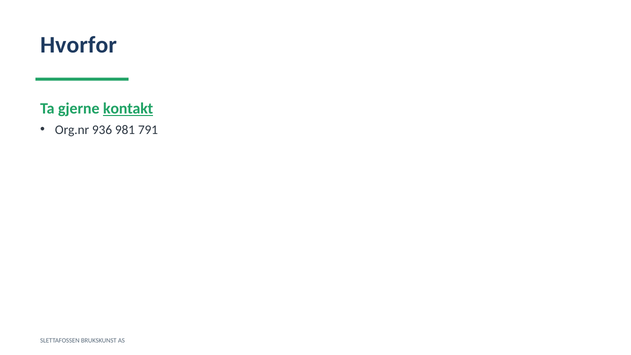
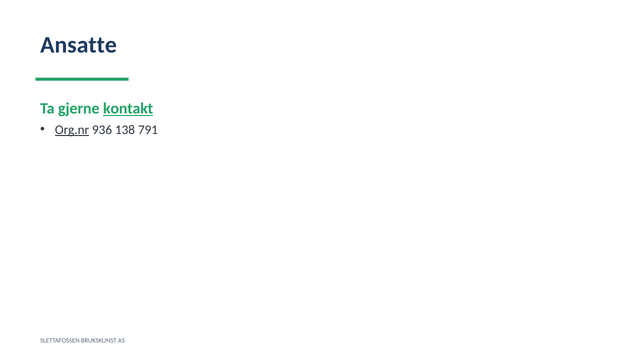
Hvorfor: Hvorfor -> Ansatte (79, 45)
Org.nr underline: none -> present (72, 130)
981: 981 -> 138 (125, 130)
